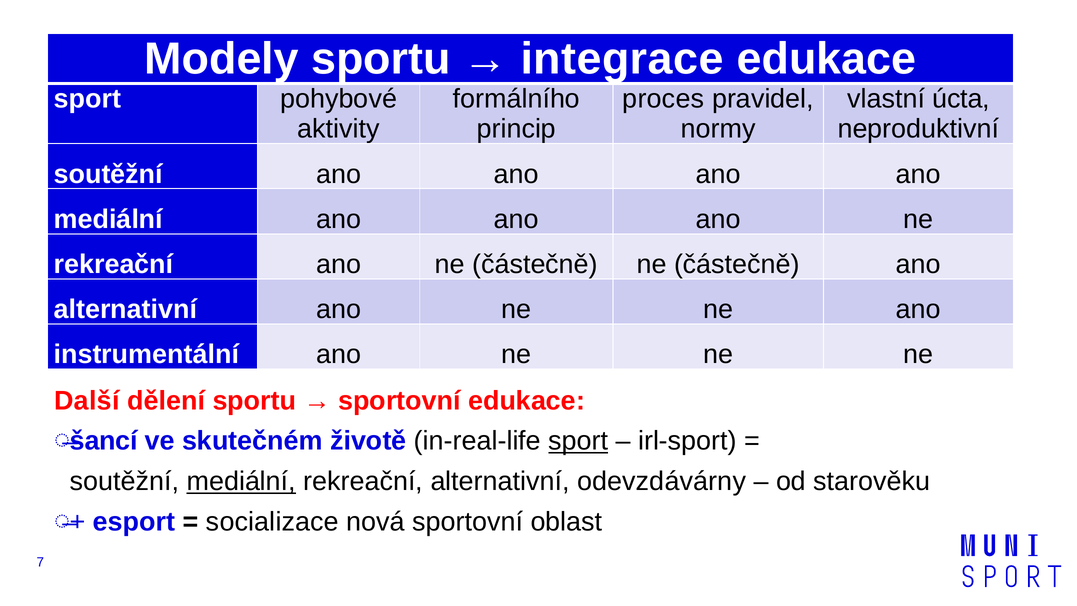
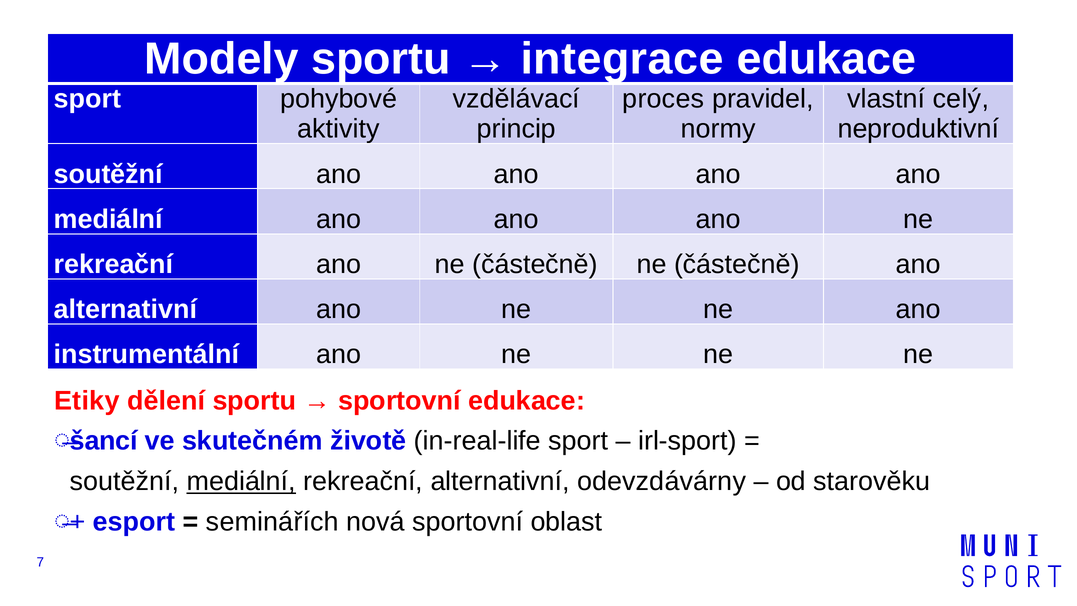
formálního: formálního -> vzdělávací (516, 99)
úcta: úcta -> celý (961, 99)
Další: Další -> Etiky (87, 401)
sport underline: present -> none (578, 441)
socializace: socializace -> seminářích (272, 522)
